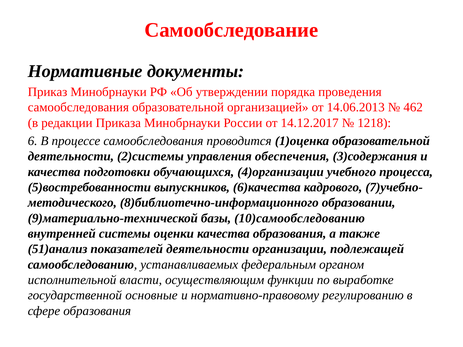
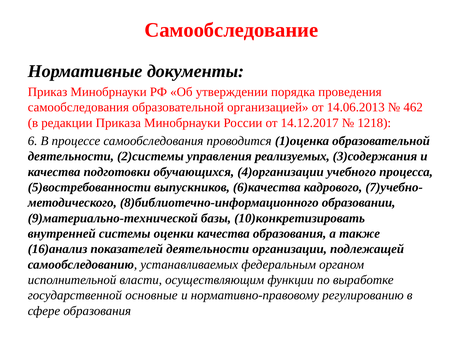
обеспечения: обеспечения -> реализуемых (292, 156)
10)самообследованию: 10)самообследованию -> 10)конкретизировать (300, 218)
51)анализ: 51)анализ -> 16)анализ (58, 249)
